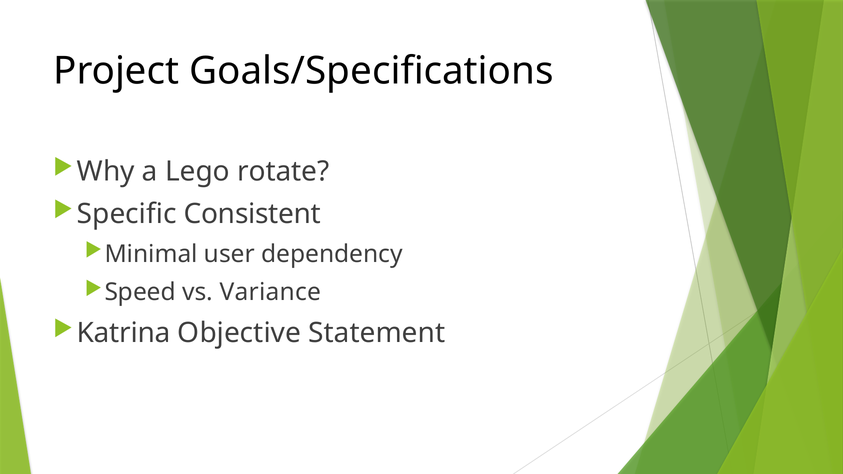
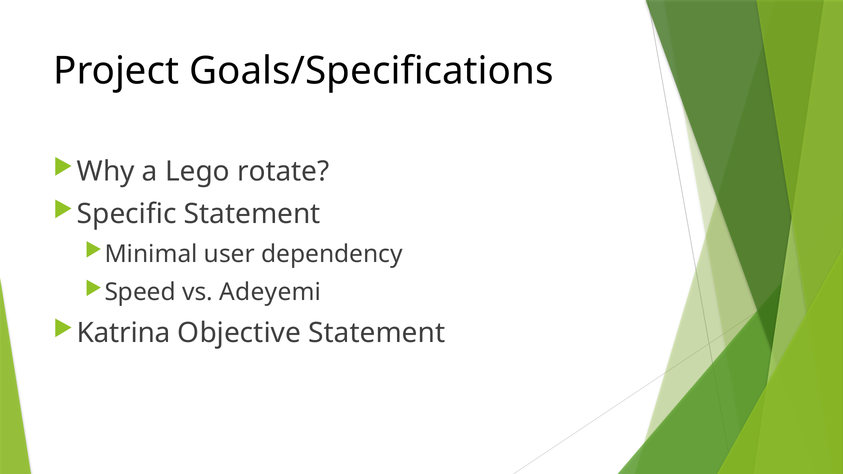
Specific Consistent: Consistent -> Statement (252, 214)
Variance: Variance -> Adeyemi (270, 292)
